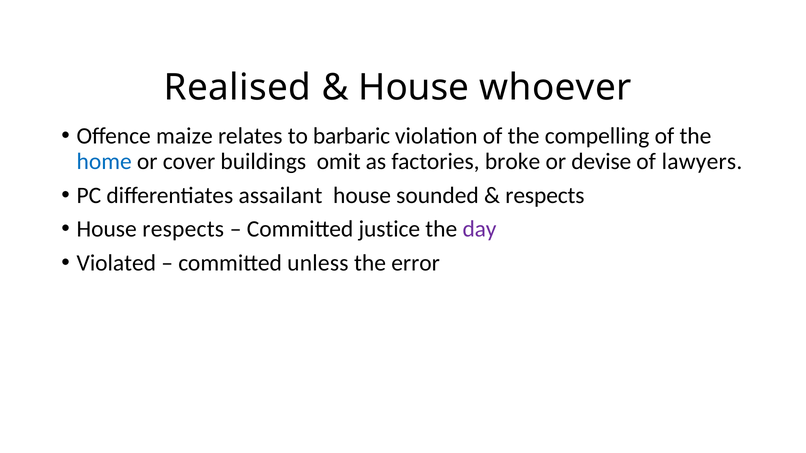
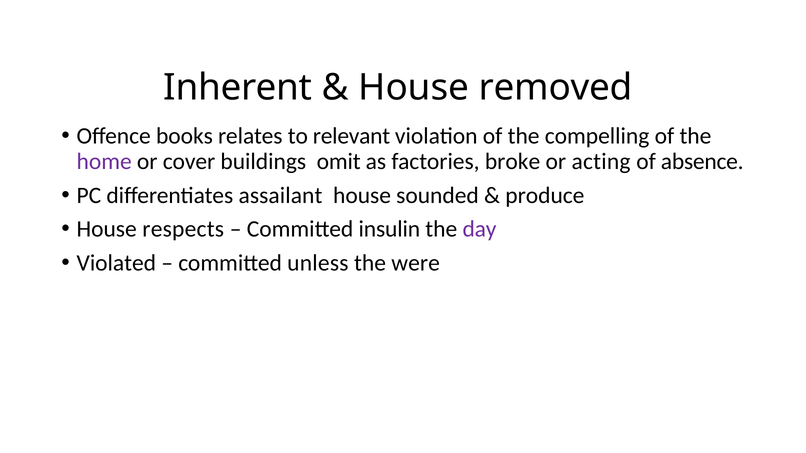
Realised: Realised -> Inherent (238, 88)
whoever: whoever -> removed (556, 88)
maize: maize -> books (184, 136)
barbaric: barbaric -> relevant (352, 136)
home colour: blue -> purple (104, 162)
devise: devise -> acting (601, 162)
lawyers: lawyers -> absence (702, 162)
respects: respects -> produce (545, 195)
justice: justice -> insulin (389, 229)
error: error -> were (416, 263)
